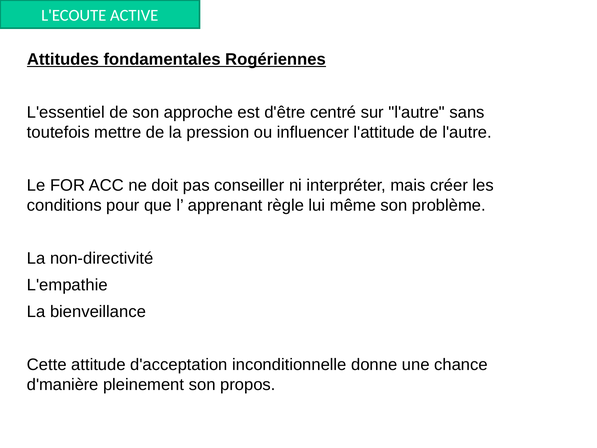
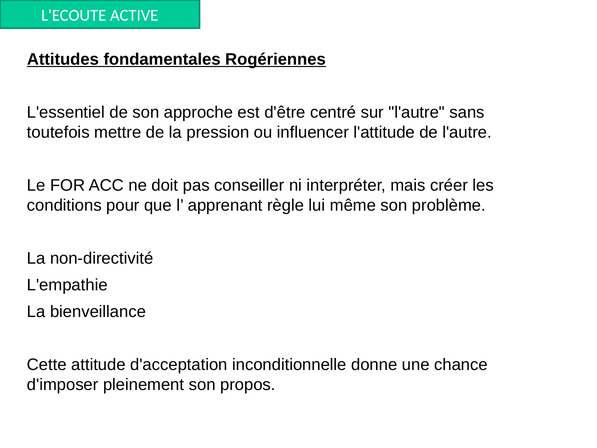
d'manière: d'manière -> d'imposer (63, 384)
